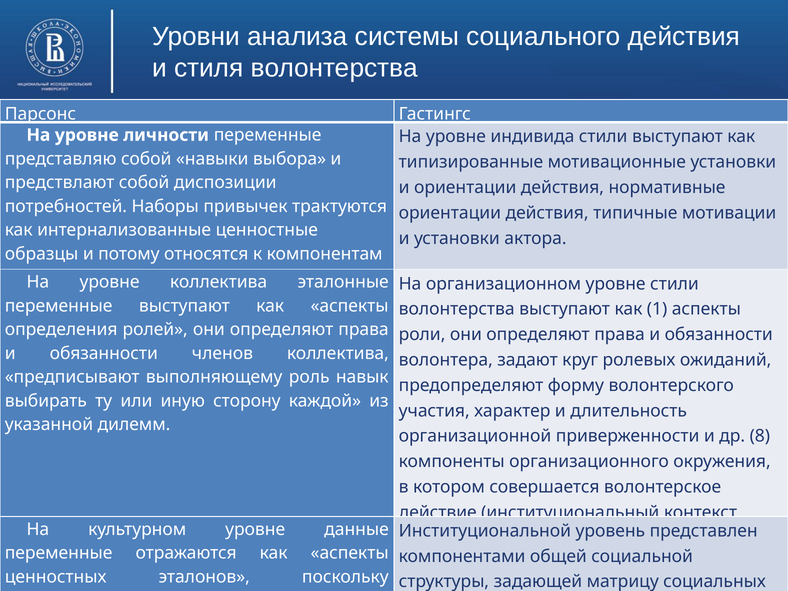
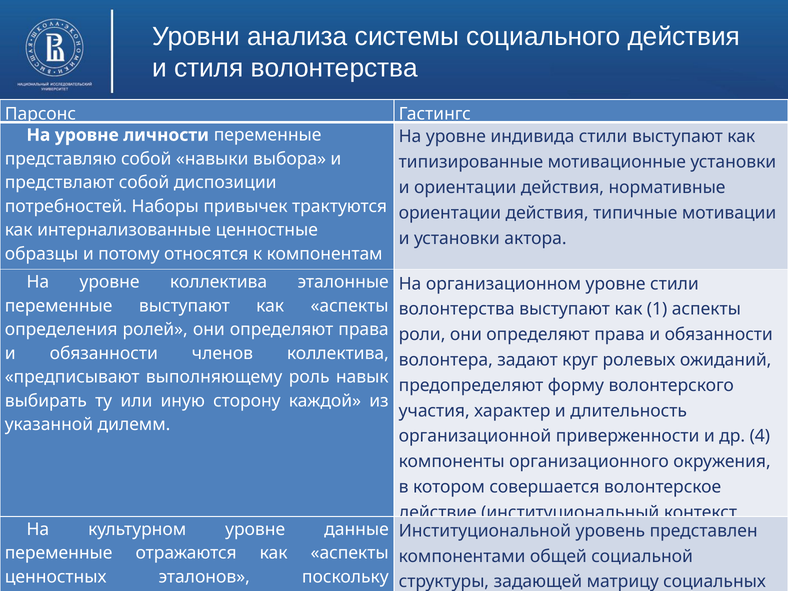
8: 8 -> 4 (760, 436)
